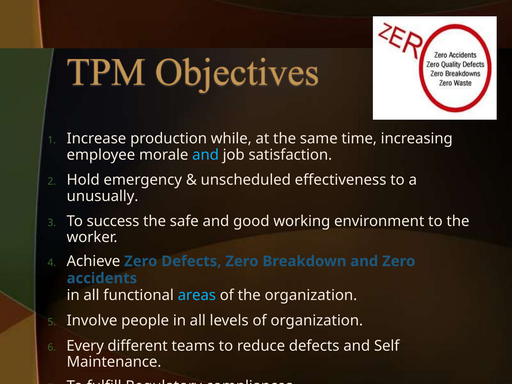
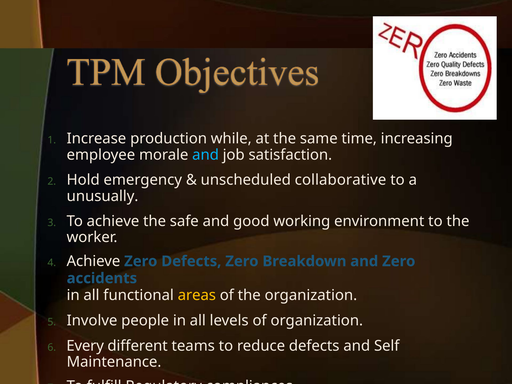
effectiveness: effectiveness -> collaborative (341, 180)
To success: success -> achieve (113, 221)
areas colour: light blue -> yellow (197, 295)
